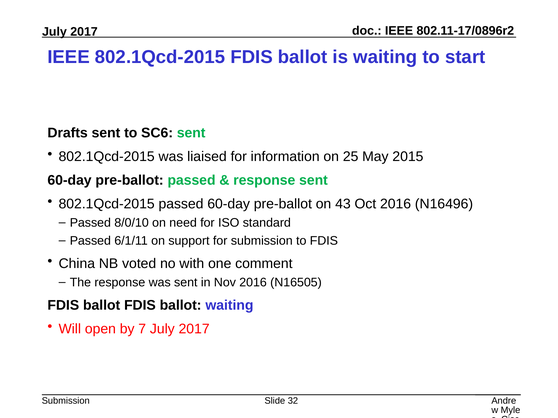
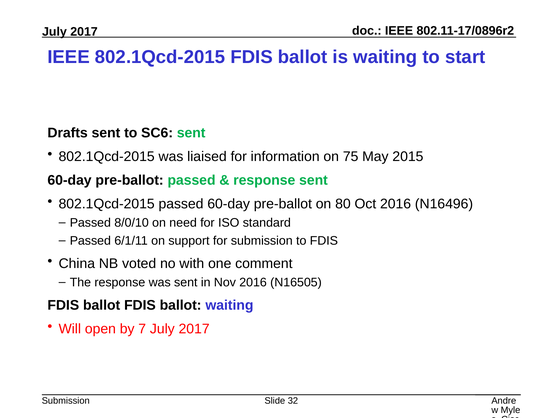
25: 25 -> 75 (351, 157)
43: 43 -> 80 (343, 204)
